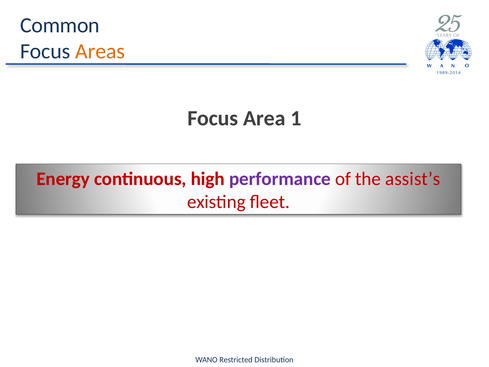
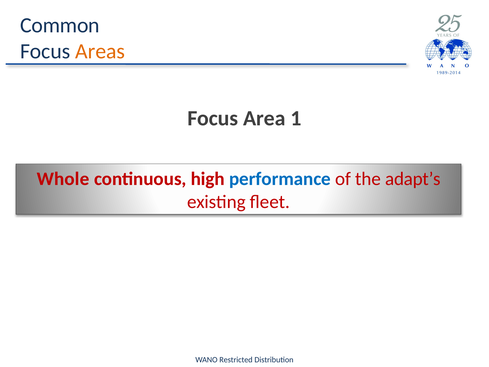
Energy: Energy -> Whole (63, 179)
performance colour: purple -> blue (280, 179)
assist’s: assist’s -> adapt’s (413, 179)
